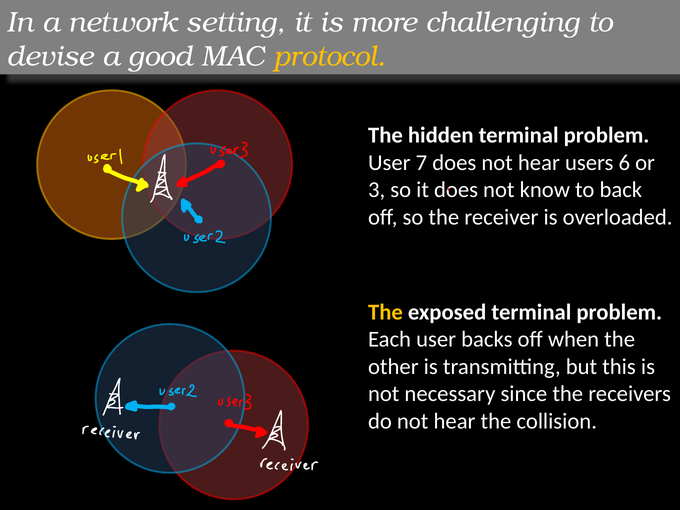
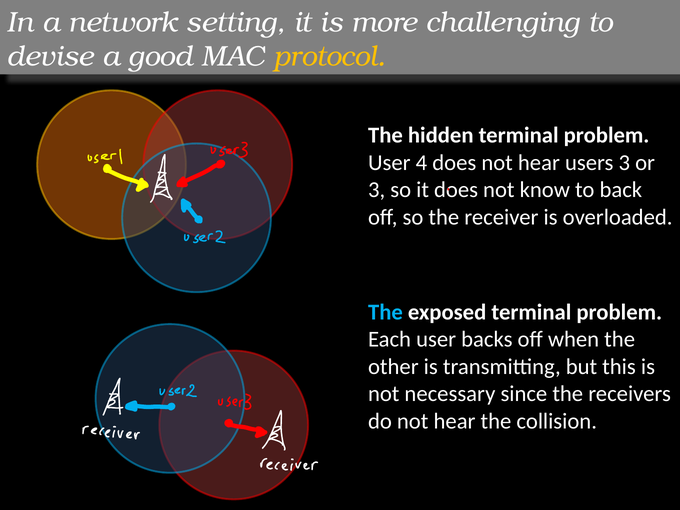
7: 7 -> 4 (421, 163)
users 6: 6 -> 3 (624, 163)
The colour: yellow -> light blue (385, 312)
